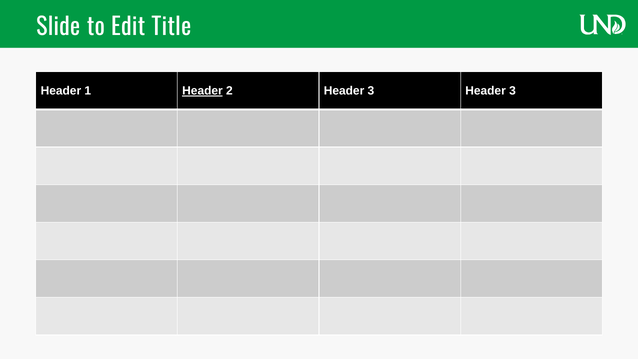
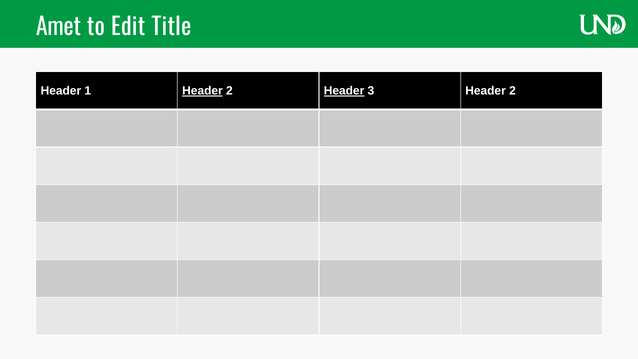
Slide: Slide -> Amet (58, 27)
Header underline: none -> present (344, 91)
3 Header 3: 3 -> 2 (512, 91)
